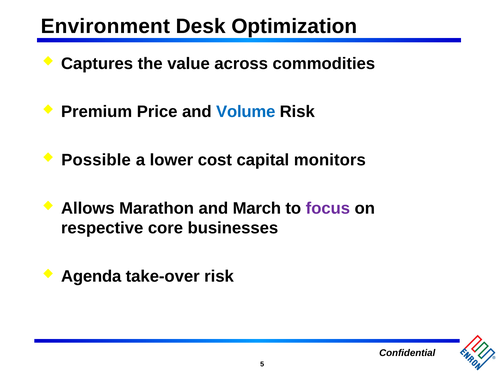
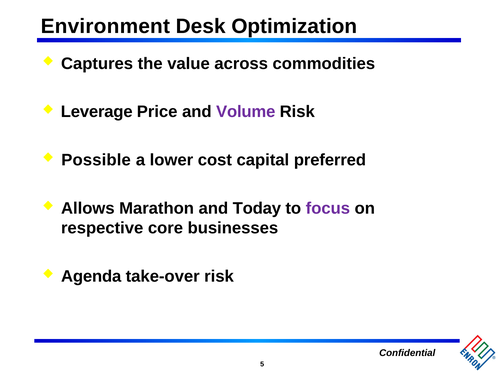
Premium: Premium -> Leverage (97, 112)
Volume colour: blue -> purple (246, 112)
monitors: monitors -> preferred (330, 160)
March: March -> Today (257, 208)
